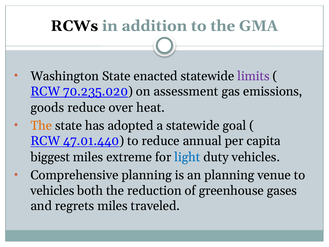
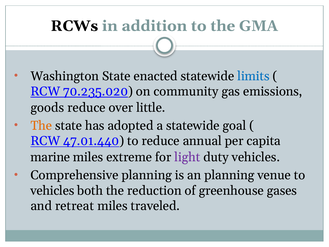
limits colour: purple -> blue (254, 76)
assessment: assessment -> community (186, 91)
heat: heat -> little (151, 108)
biggest: biggest -> marine (50, 157)
light colour: blue -> purple (187, 157)
regrets: regrets -> retreat (75, 206)
